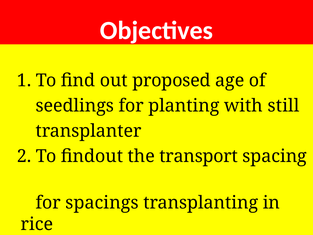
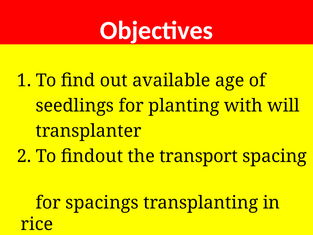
proposed: proposed -> available (171, 80)
still: still -> will (284, 106)
